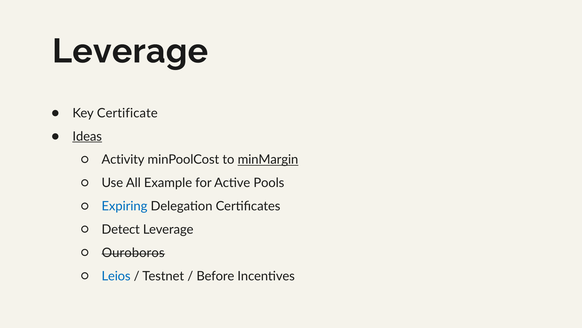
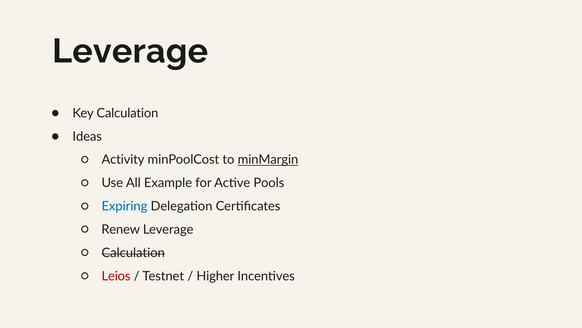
Key Certificate: Certificate -> Calculation (127, 113)
Ideas underline: present -> none (87, 136)
Detect: Detect -> Renew (121, 229)
Ouroboros: Ouroboros -> Calculation (133, 252)
Leios colour: blue -> red (116, 276)
Before: Before -> Higher (215, 276)
